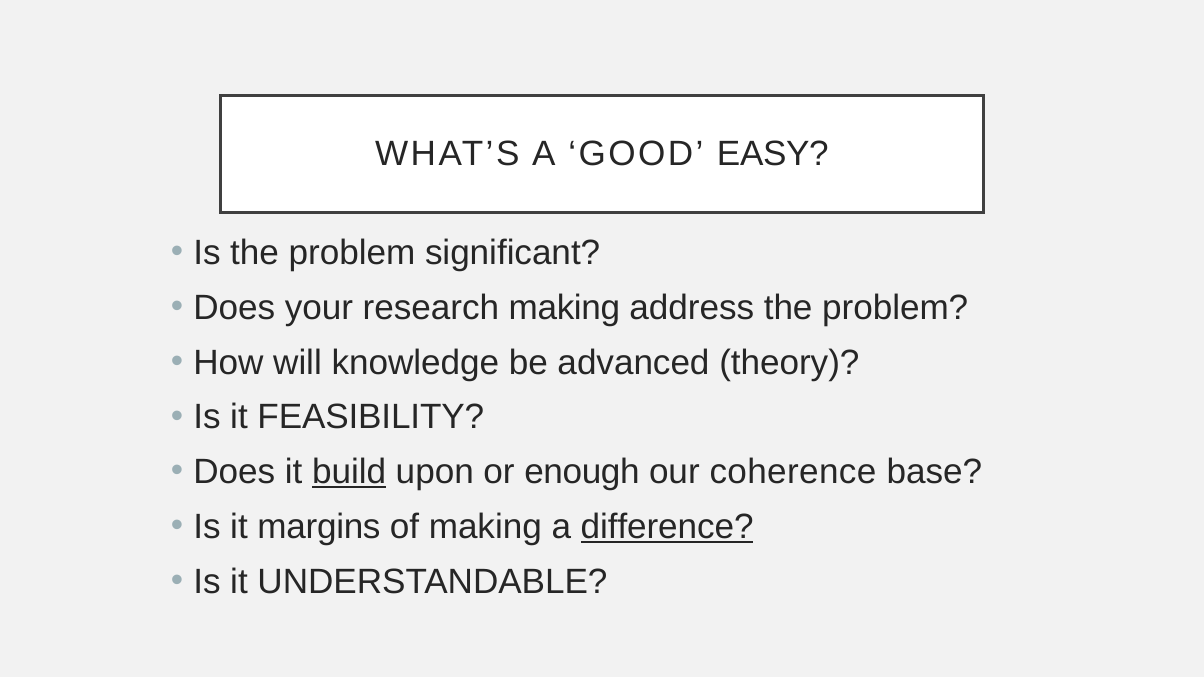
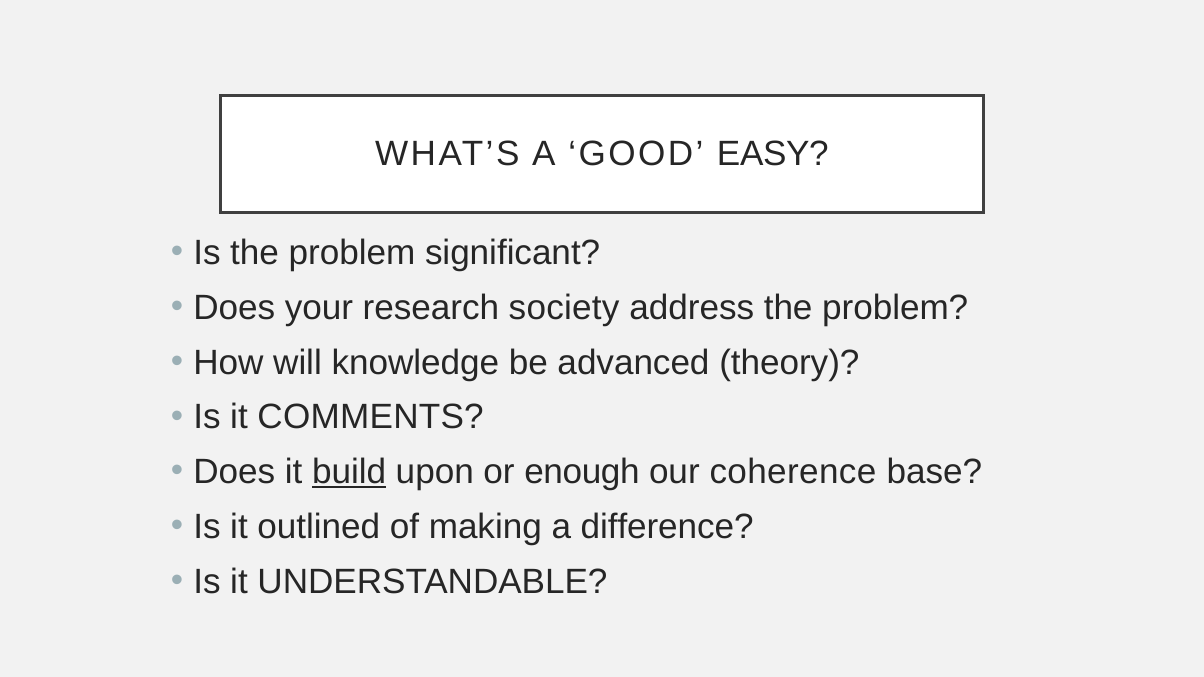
research making: making -> society (564, 308)
FEASIBILITY: FEASIBILITY -> COMMENTS (371, 418)
margins: margins -> outlined (319, 527)
difference underline: present -> none (667, 527)
